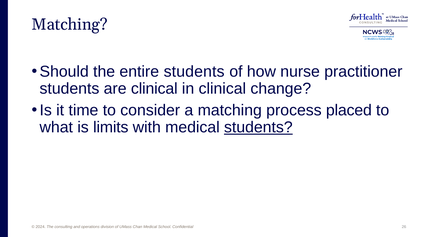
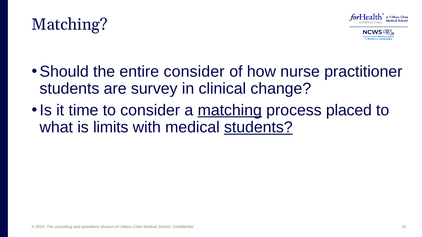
entire students: students -> consider (194, 72)
are clinical: clinical -> survey (154, 89)
matching underline: none -> present (230, 110)
